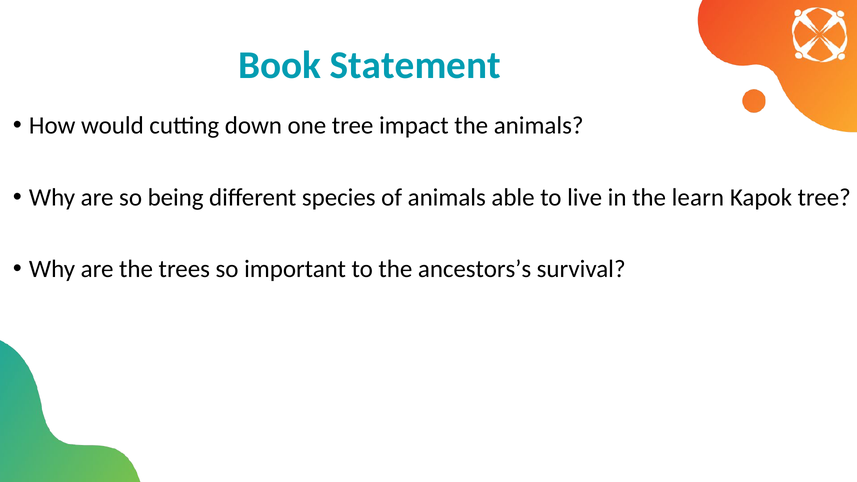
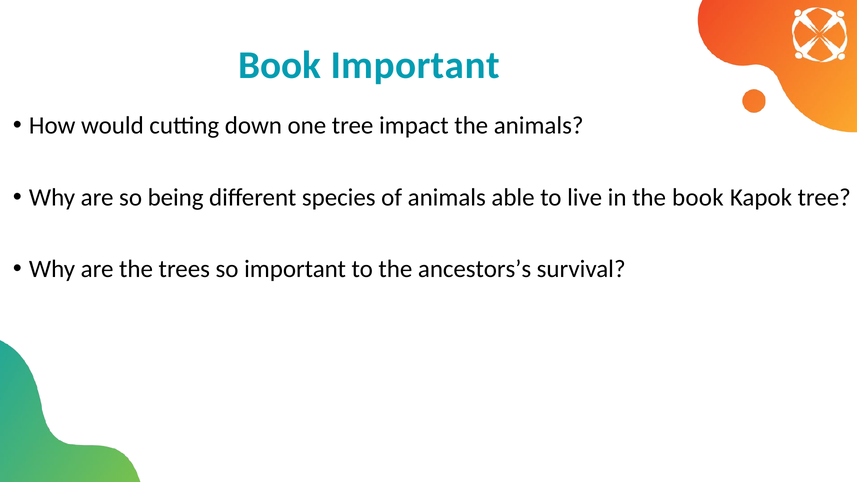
Book Statement: Statement -> Important (415, 65)
the learn: learn -> book (698, 197)
